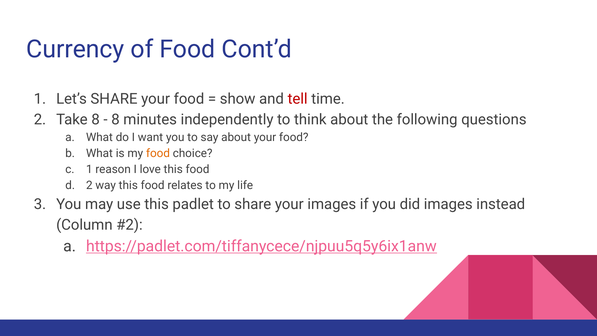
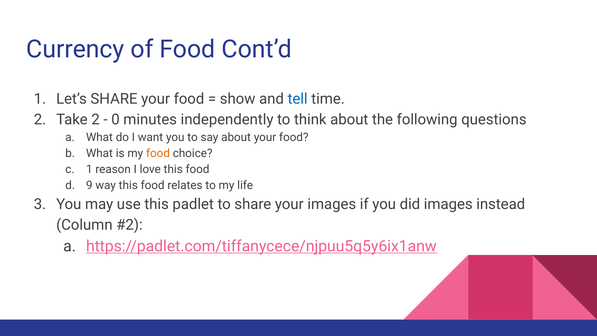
tell colour: red -> blue (298, 99)
Take 8: 8 -> 2 (96, 120)
8: 8 -> 0 (115, 120)
2: 2 -> 9 (89, 185)
